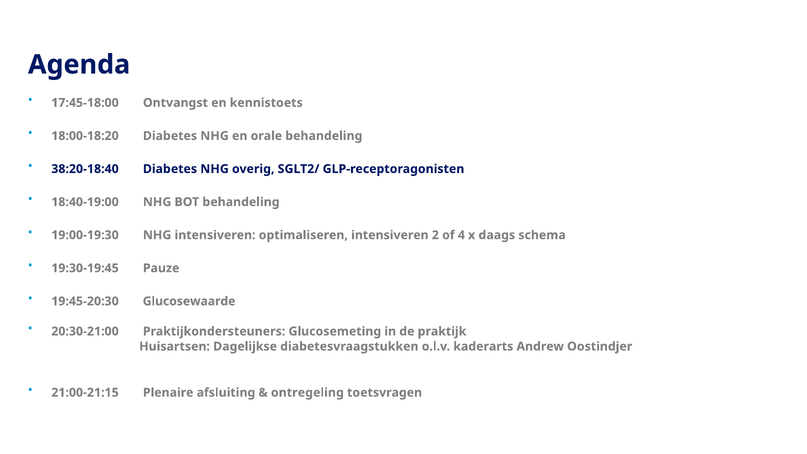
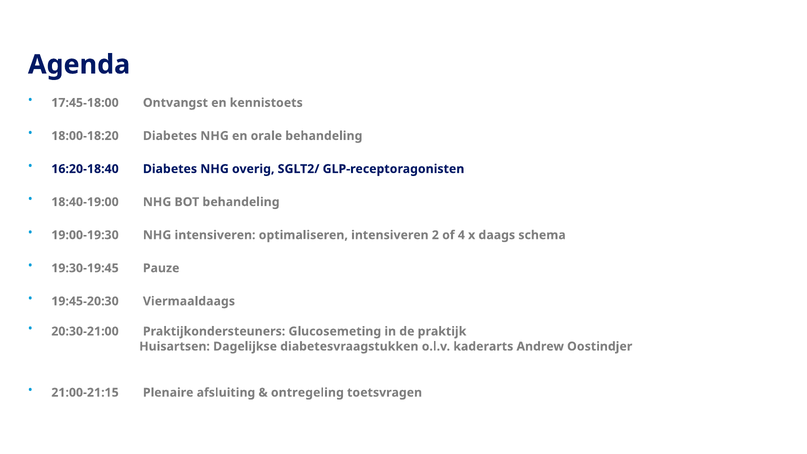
38:20-18:40: 38:20-18:40 -> 16:20-18:40 (85, 169)
Glucosewaarde: Glucosewaarde -> Viermaaldaags (189, 301)
